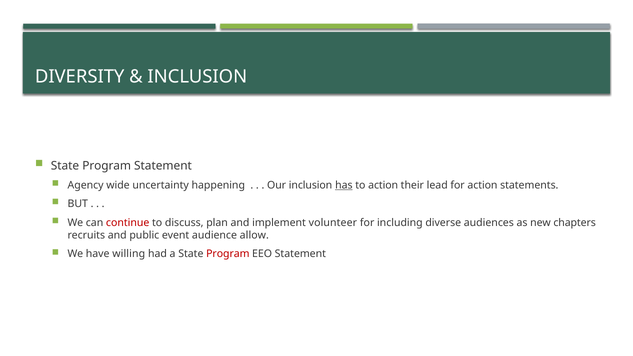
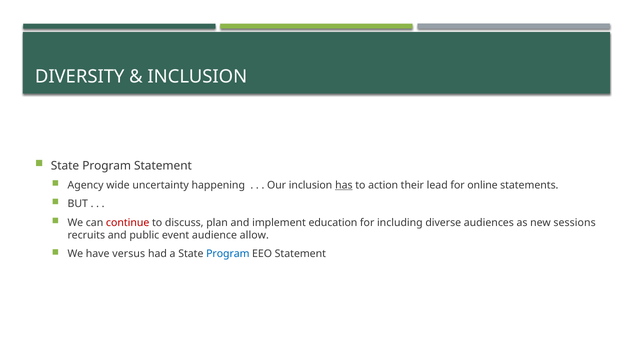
for action: action -> online (482, 185)
volunteer: volunteer -> education (333, 223)
chapters: chapters -> sessions (575, 223)
willing: willing -> versus (129, 254)
Program colour: red -> blue (228, 254)
